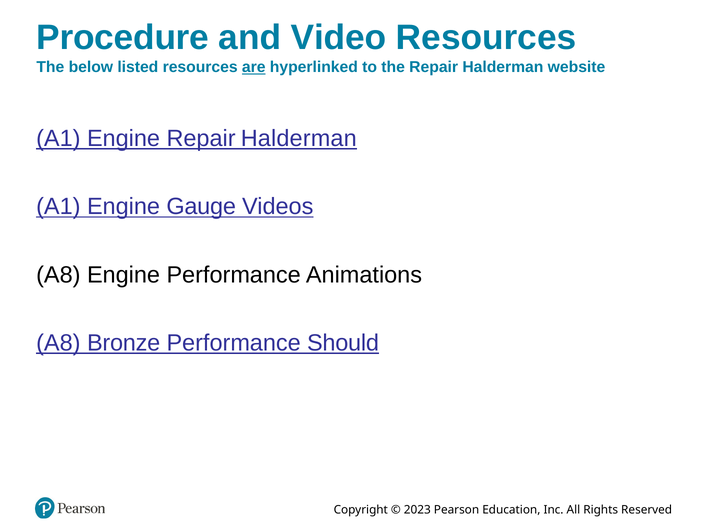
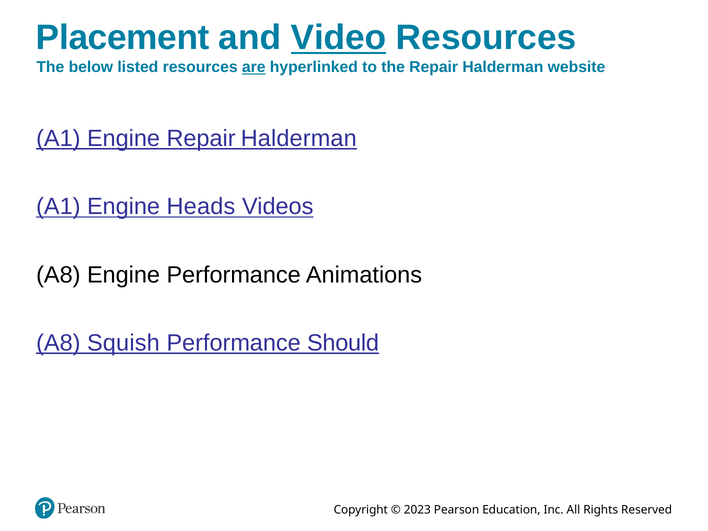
Procedure: Procedure -> Placement (123, 38)
Video underline: none -> present (339, 38)
Gauge: Gauge -> Heads (201, 207)
Bronze: Bronze -> Squish (123, 343)
